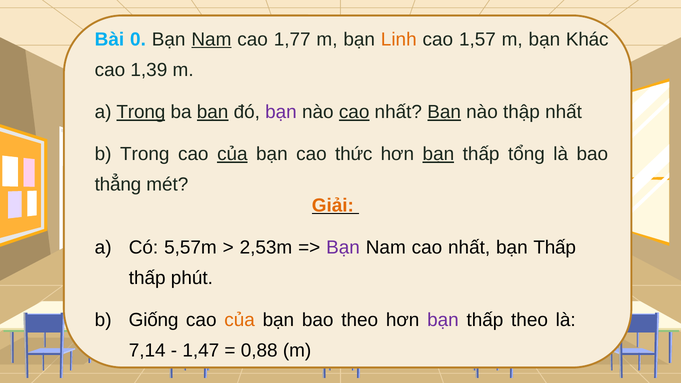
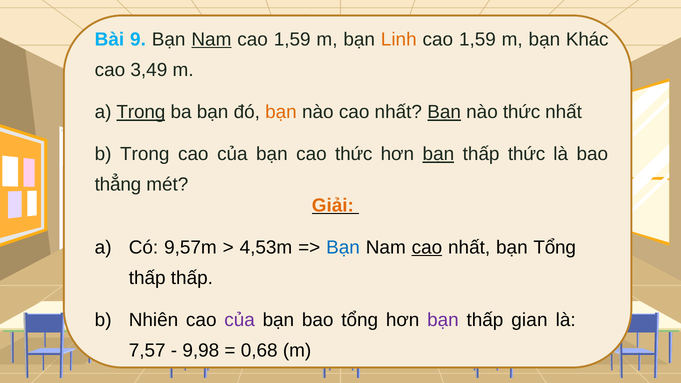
0: 0 -> 9 (138, 39)
1,77: 1,77 -> 1,59 (292, 39)
1,57: 1,57 -> 1,59 (477, 39)
1,39: 1,39 -> 3,49 (149, 70)
bạn underline: present -> none (213, 112)
bạn colour: purple -> orange (281, 112)
cao underline: present -> none (354, 112)
nào thập: thập -> thức (522, 112)
của underline: present -> none (232, 154)
thấp tổng: tổng -> thức (527, 154)
5,57m: 5,57m -> 9,57m (190, 247)
2,53m: 2,53m -> 4,53m (266, 247)
Bạn colour: purple -> blue (343, 247)
cao underline: none -> present (427, 247)
nhất bạn Thấp: Thấp -> Tổng (555, 247)
thấp phút: phút -> thấp (192, 278)
Giống: Giống -> Nhiên (154, 320)
của colour: orange -> purple (240, 320)
bao theo: theo -> tổng (360, 320)
thấp theo: theo -> gian (529, 320)
7,14: 7,14 -> 7,57 (147, 351)
1,47: 1,47 -> 9,98 (201, 351)
0,88: 0,88 -> 0,68 (259, 351)
